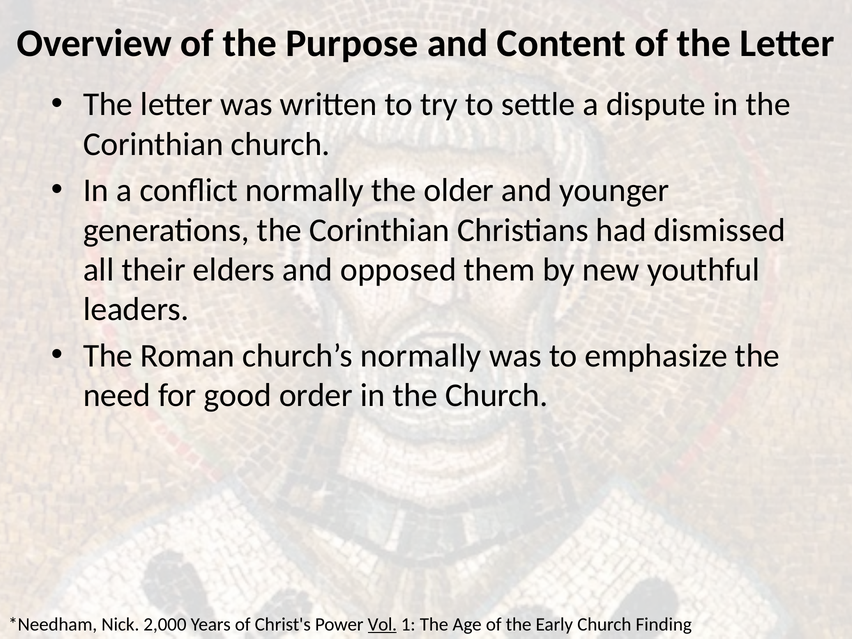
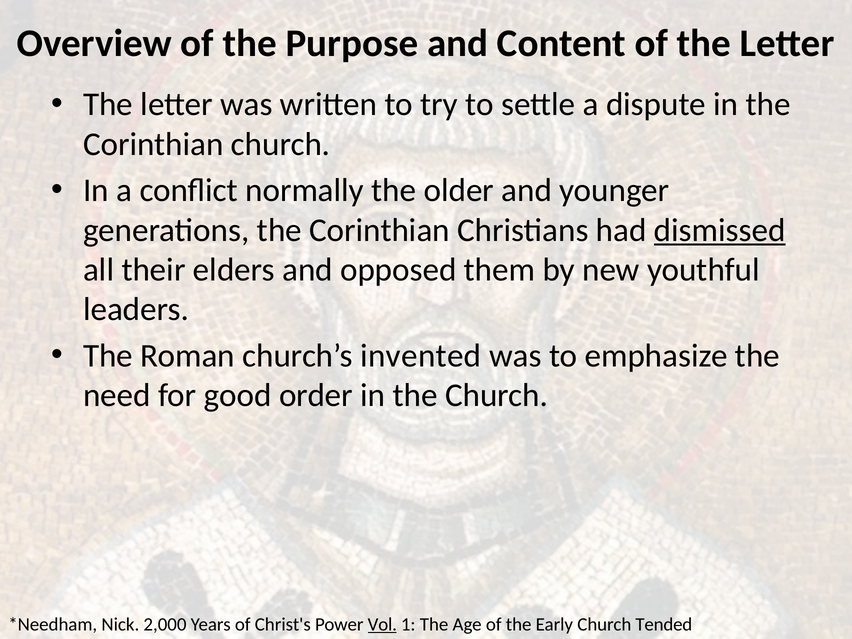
dismissed underline: none -> present (720, 230)
church’s normally: normally -> invented (421, 356)
Finding: Finding -> Tended (664, 624)
